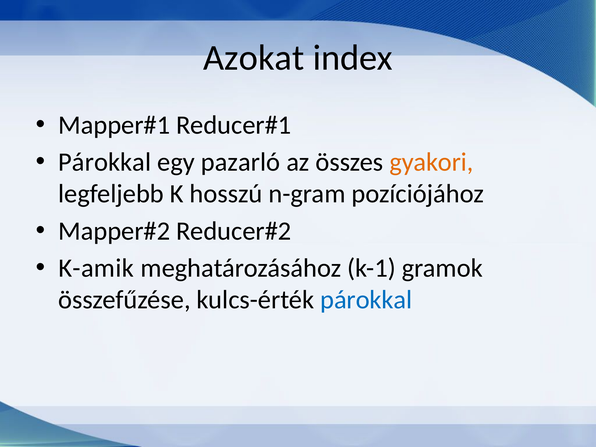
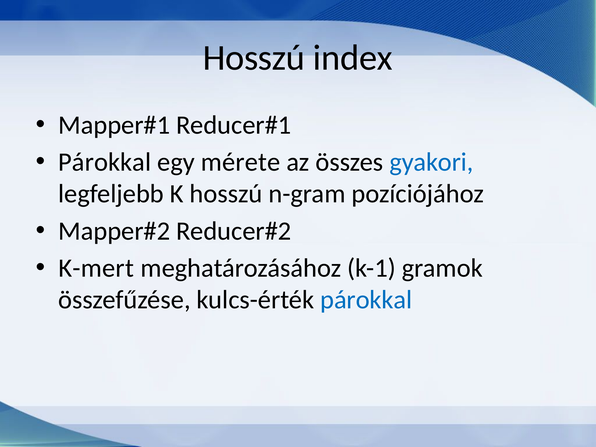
Azokat: Azokat -> Hosszú (254, 58)
pazarló: pazarló -> mérete (241, 162)
gyakori colour: orange -> blue (431, 162)
K-amik: K-amik -> K-mert (96, 268)
